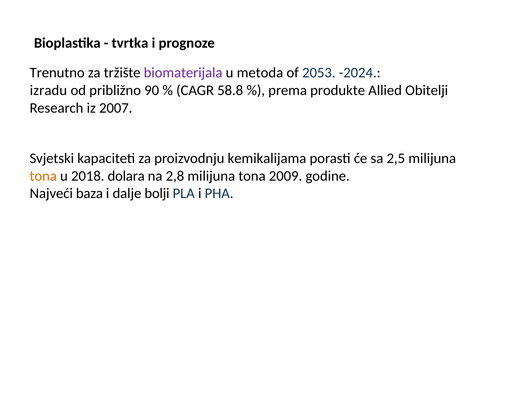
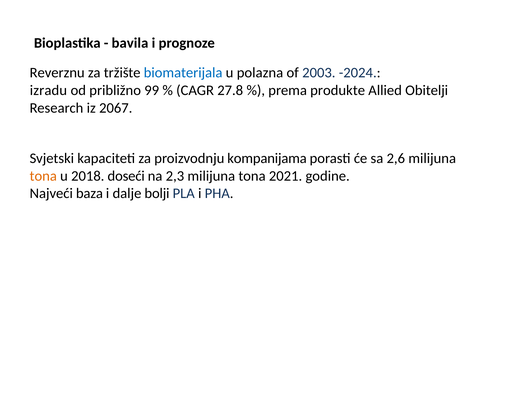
tvrtka: tvrtka -> bavila (130, 43)
Trenutno: Trenutno -> Reverznu (57, 73)
biomaterijala colour: purple -> blue (183, 73)
metoda: metoda -> polazna (260, 73)
2053: 2053 -> 2003 (319, 73)
90: 90 -> 99 (152, 90)
58.8: 58.8 -> 27.8 (230, 90)
2007: 2007 -> 2067 (116, 108)
kemikalijama: kemikalijama -> kompanijama (267, 159)
2,5: 2,5 -> 2,6 (396, 159)
dolara: dolara -> doseći (126, 176)
2,8: 2,8 -> 2,3 (175, 176)
2009: 2009 -> 2021 (286, 176)
